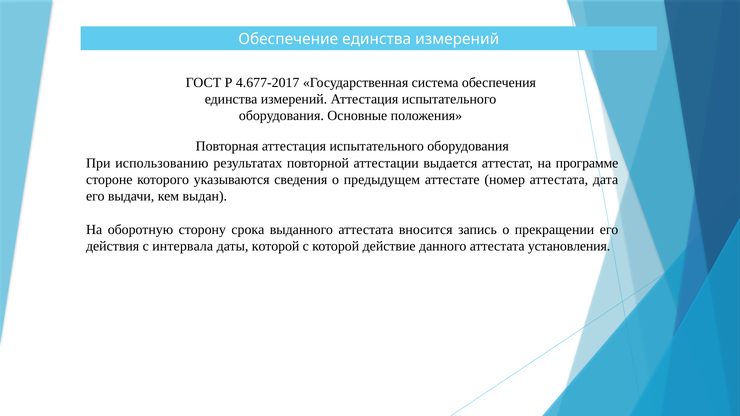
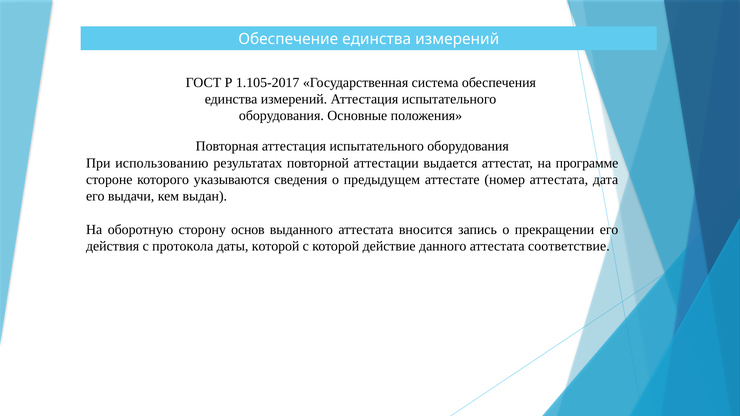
4.677-2017: 4.677-2017 -> 1.105-2017 (268, 83)
срока: срока -> основ (248, 230)
интервала: интервала -> протокола (183, 246)
установления: установления -> соответствие (569, 246)
